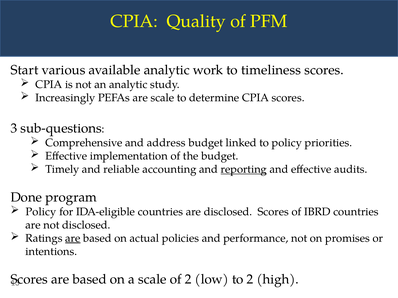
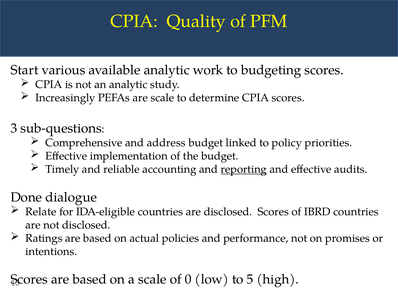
timeliness: timeliness -> budgeting (271, 70)
program: program -> dialogue (71, 198)
Policy: Policy -> Relate (41, 212)
are underline: present -> none (73, 239)
of 2: 2 -> 0 (188, 280)
to 2: 2 -> 5 (250, 280)
